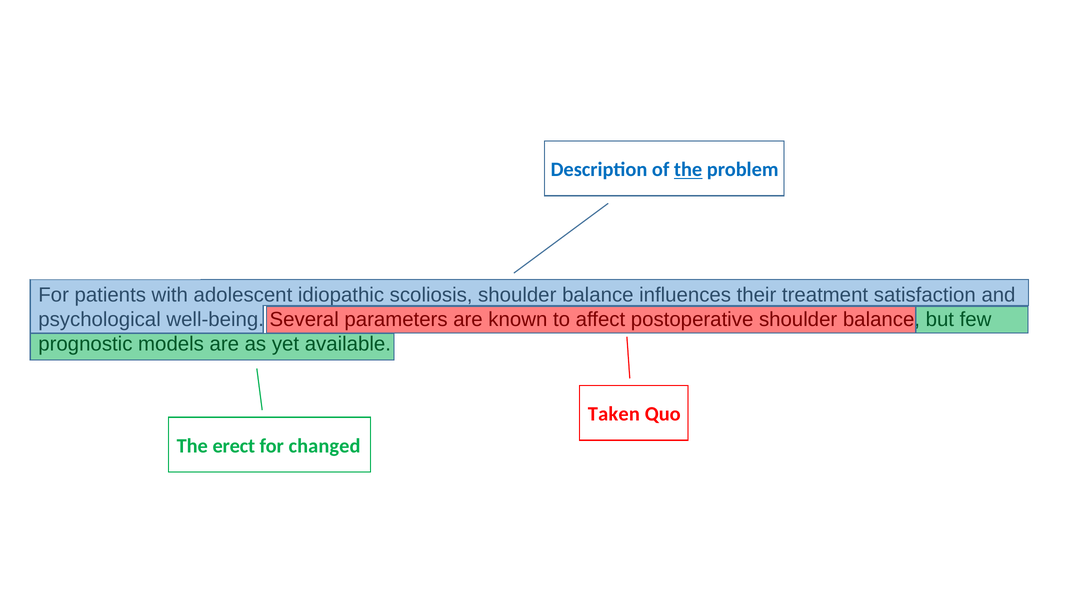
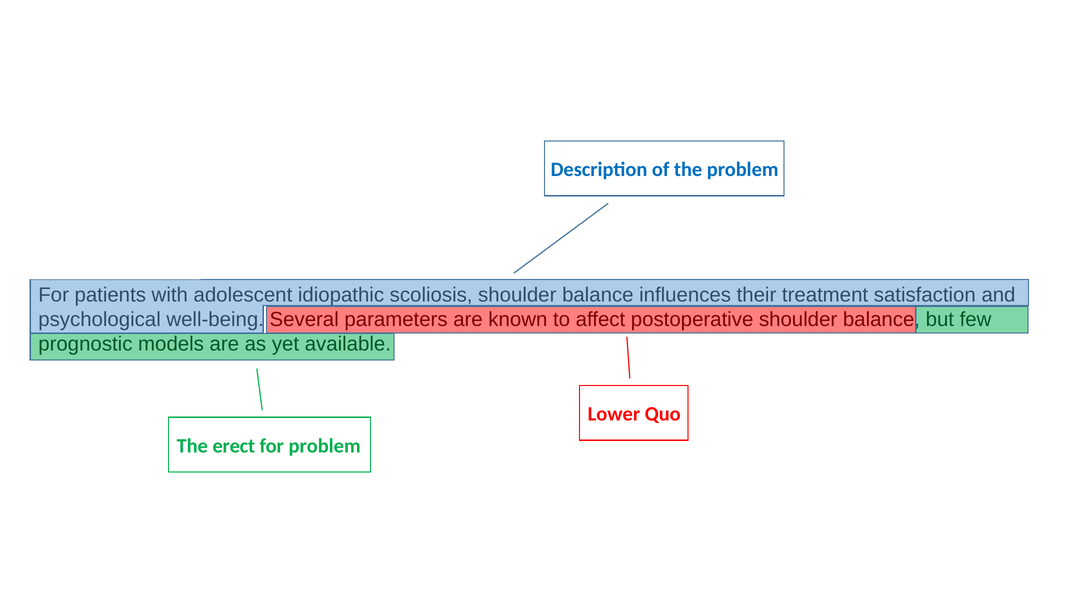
the underline: present -> none (688, 169)
Taken: Taken -> Lower (614, 414)
for changed: changed -> problem (325, 446)
